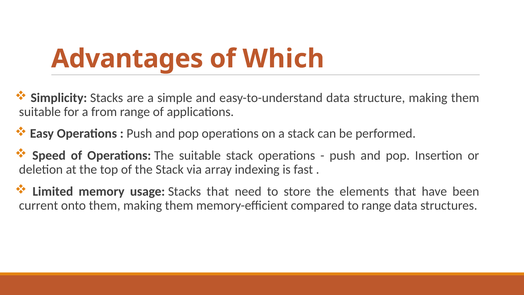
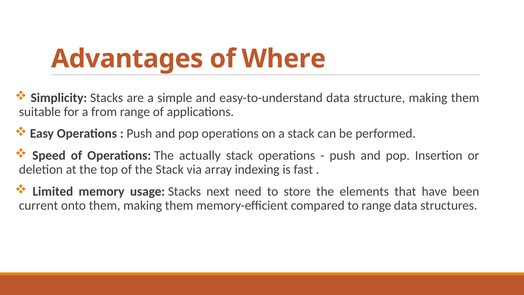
Which: Which -> Where (284, 59)
The suitable: suitable -> actually (200, 155)
Stacks that: that -> next (218, 191)
